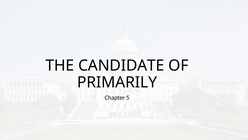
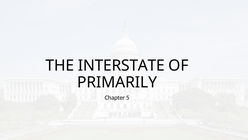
CANDIDATE: CANDIDATE -> INTERSTATE (121, 65)
